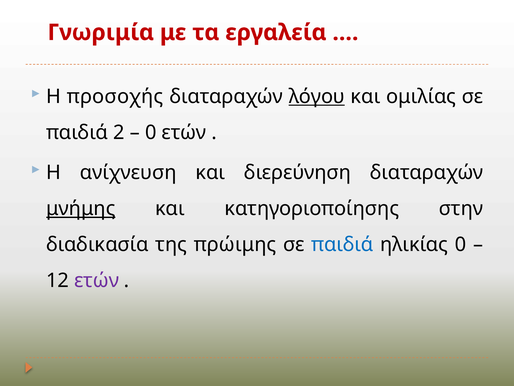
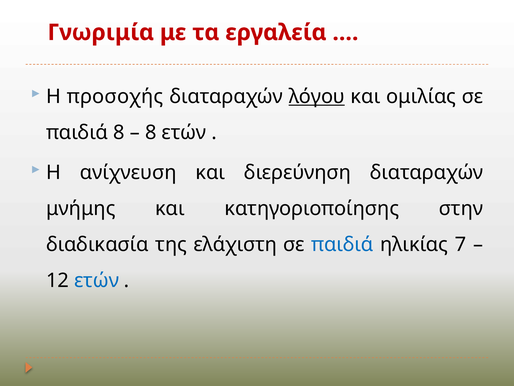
παιδιά 2: 2 -> 8 (119, 132)
0: 0 -> 8 (151, 132)
μνήμης underline: present -> none (81, 208)
πρώιμης: πρώιμης -> ελάχιστη (235, 244)
ηλικίας 0: 0 -> 7 (460, 244)
ετών colour: purple -> blue (97, 280)
